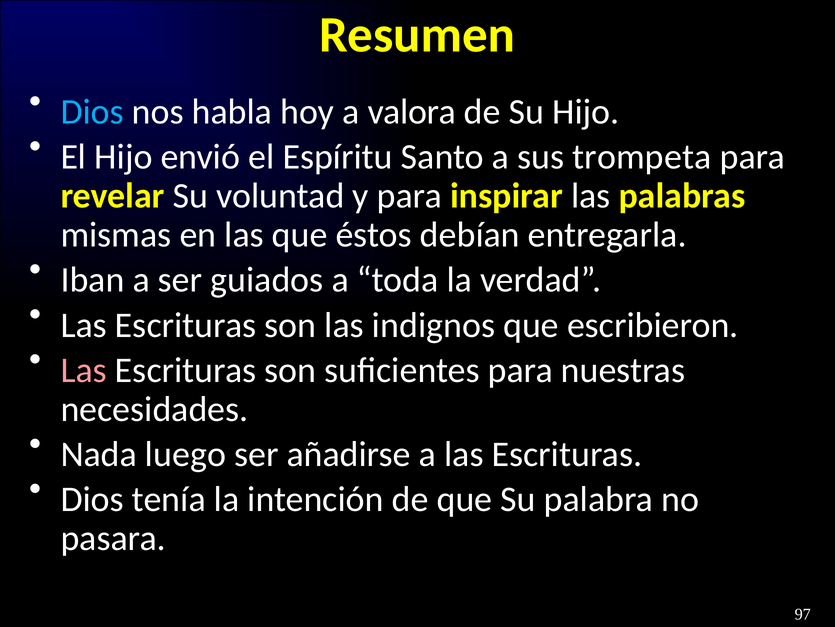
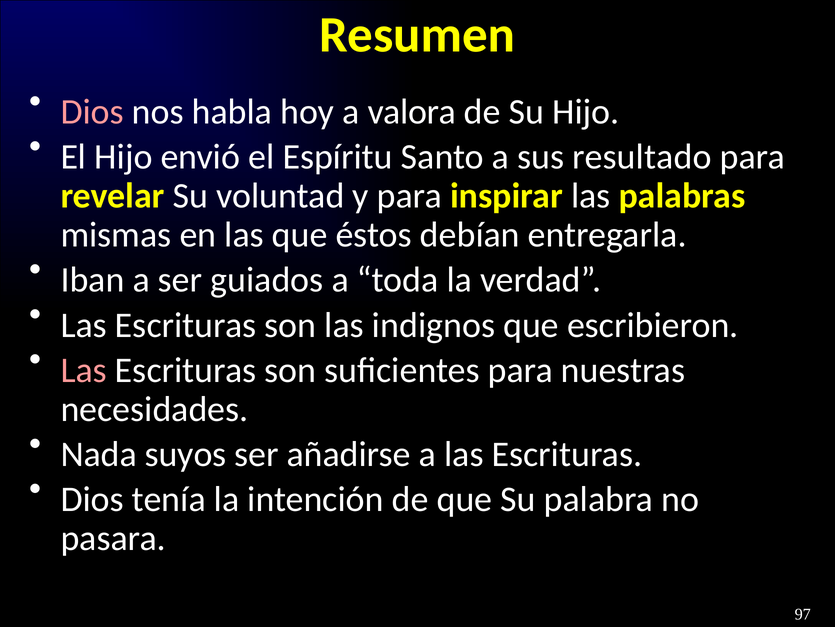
Dios colour: light blue -> pink (92, 112)
trompeta: trompeta -> resultado (642, 157)
luego: luego -> suyos (186, 454)
